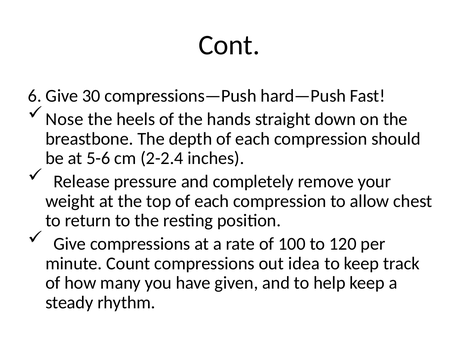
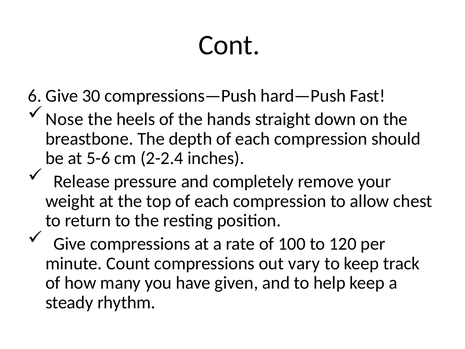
idea: idea -> vary (304, 263)
